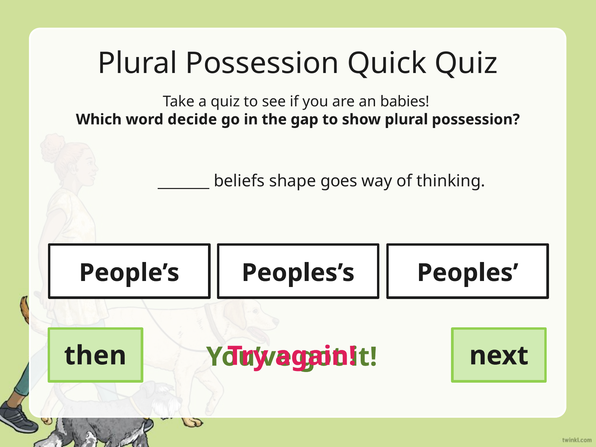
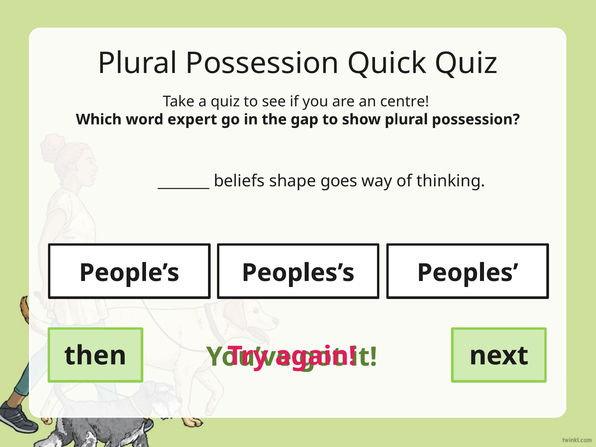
babies: babies -> centre (405, 102)
decide: decide -> expert (192, 119)
